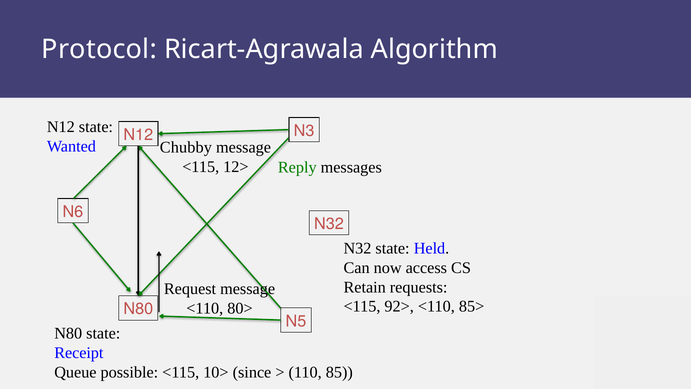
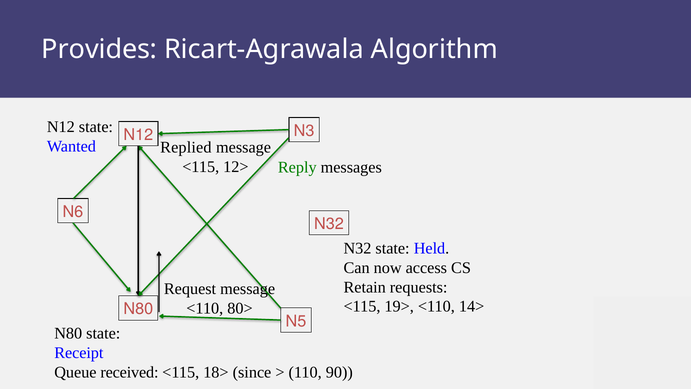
Protocol: Protocol -> Provides (99, 49)
Chubby: Chubby -> Replied (186, 147)
92>: 92> -> 19> (399, 307)
85>: 85> -> 14> (472, 307)
possible: possible -> received (129, 373)
10>: 10> -> 18> (216, 373)
85: 85 -> 90 (339, 373)
